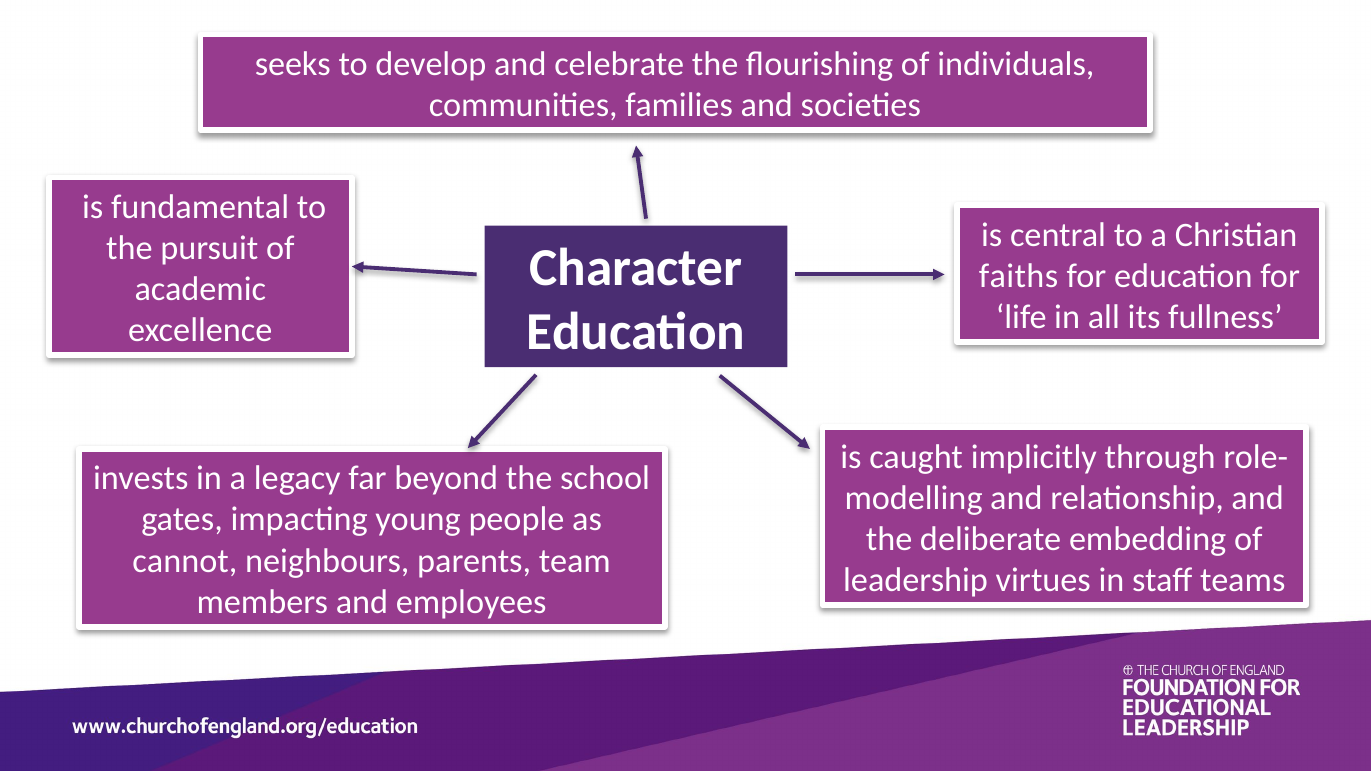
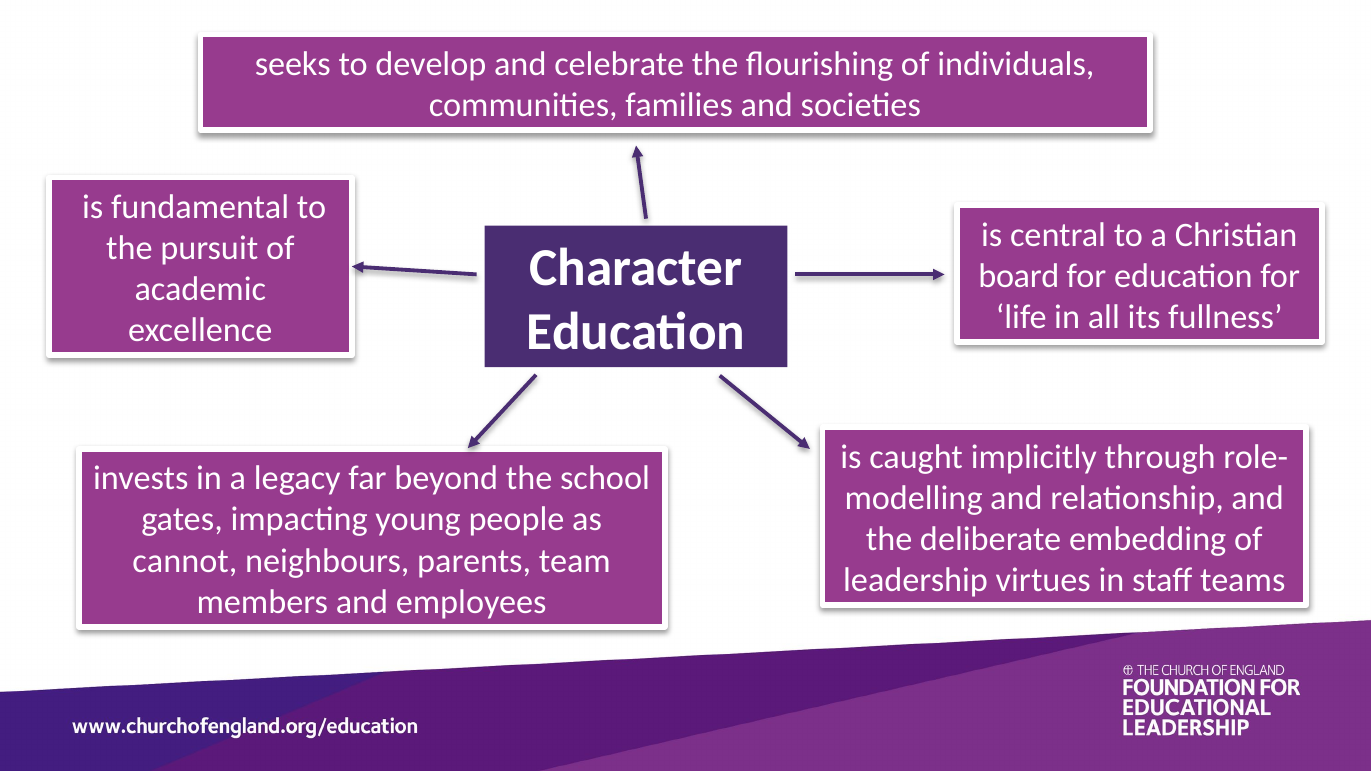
faiths: faiths -> board (1019, 276)
